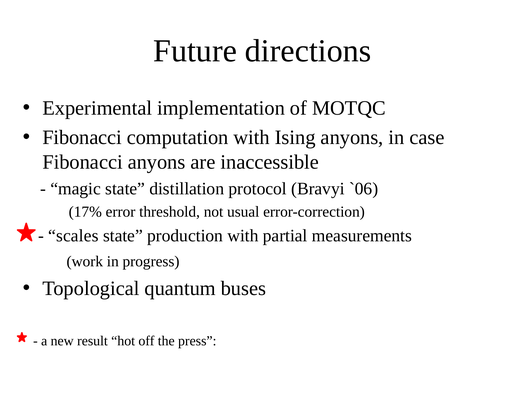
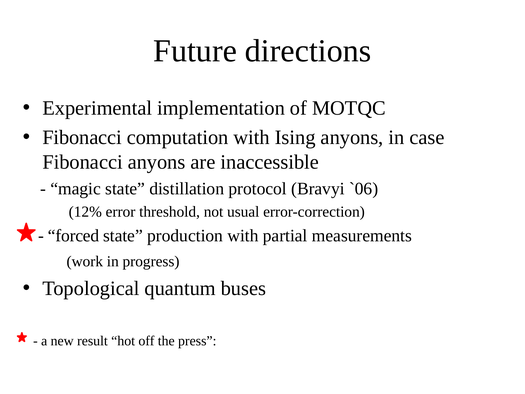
17%: 17% -> 12% (85, 212)
scales: scales -> forced (74, 235)
